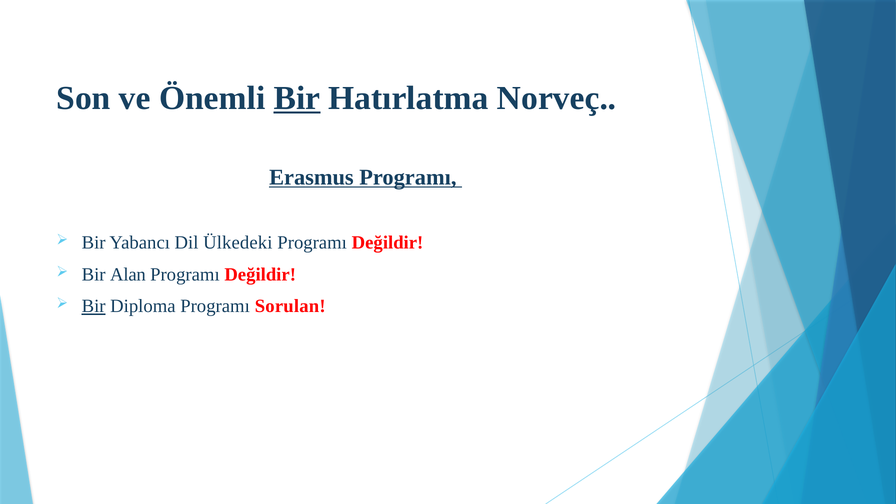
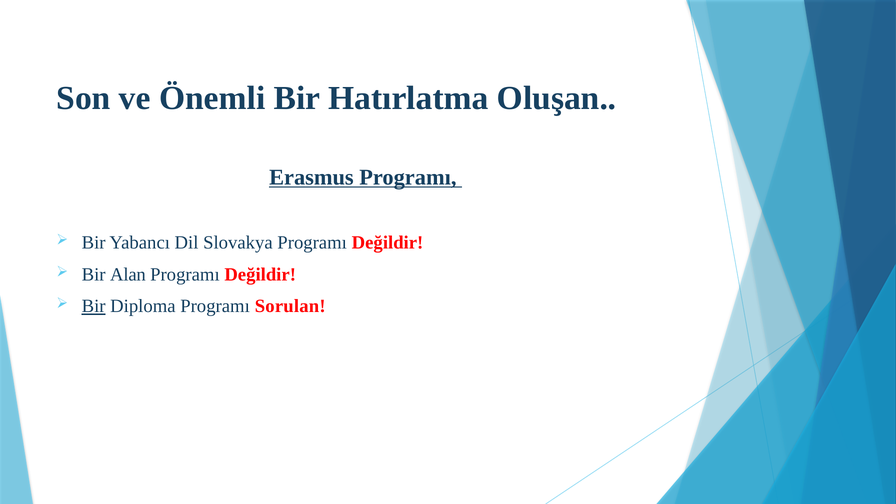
Bir underline: present -> none (297, 98)
Norveç: Norveç -> Oluşan (557, 98)
Ülkedeki: Ülkedeki -> Slovakya (238, 243)
